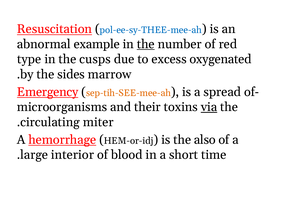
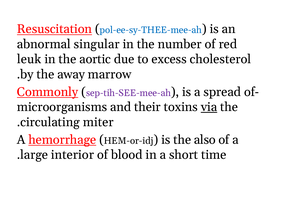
example: example -> singular (97, 44)
the underline: present -> none (146, 44)
type: type -> leuk (29, 59)
cusps: cusps -> aortic (95, 59)
oxygenated: oxygenated -> cholesterol (220, 59)
sides: sides -> away (71, 74)
Emergency: Emergency -> Commonly (48, 92)
sep-tih-SEE-mee-ah colour: orange -> purple (128, 93)
